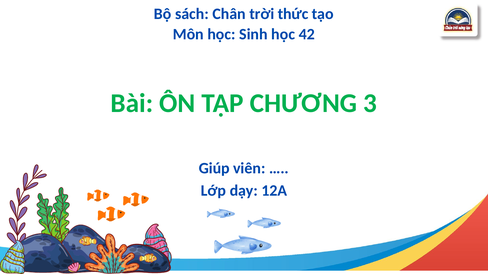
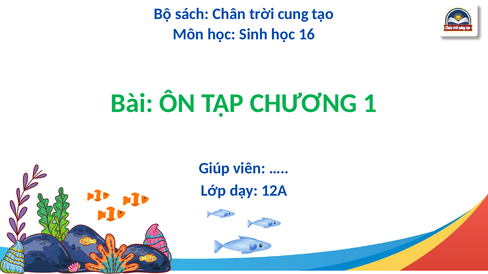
thức: thức -> cung (293, 14)
42: 42 -> 16 (307, 34)
3: 3 -> 1 (370, 104)
